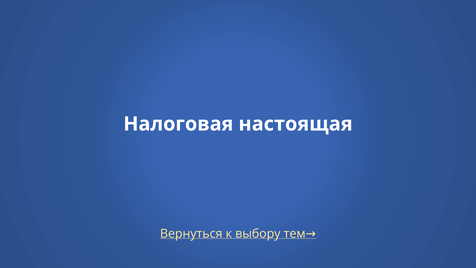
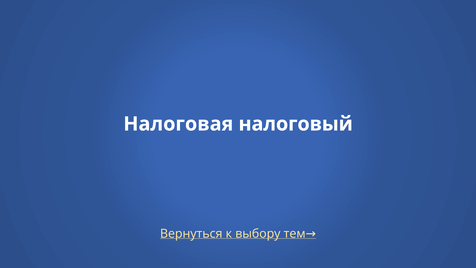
настоящая: настоящая -> налоговый (296, 124)
